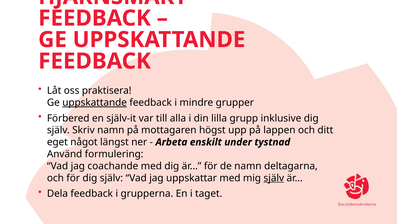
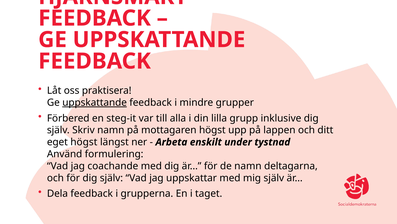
själv-it: själv-it -> steg-it (121, 118)
eget något: något -> högst (84, 142)
själv underline: present -> none (274, 177)
